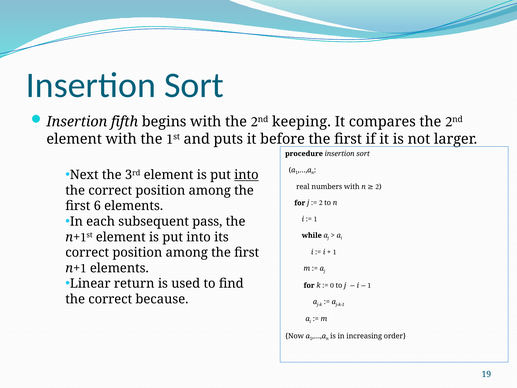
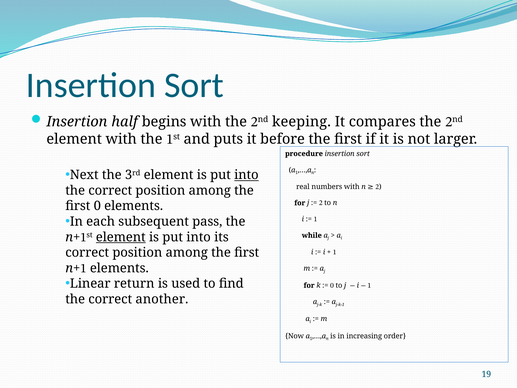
fifth: fifth -> half (124, 122)
first 6: 6 -> 0 (97, 206)
element underline: none -> present (121, 237)
because: because -> another (162, 299)
